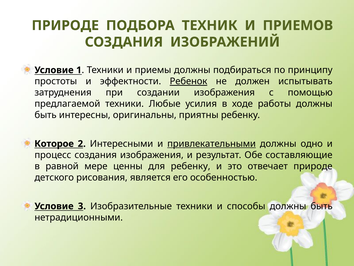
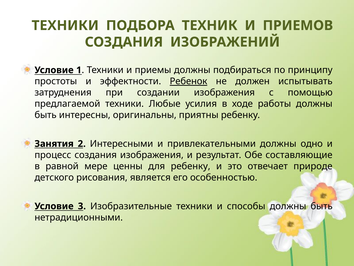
ПРИРОДЕ: ПРИРОДЕ -> ТЕХНИКИ (65, 25)
Которое: Которое -> Занятия (54, 144)
привлекательными underline: present -> none (212, 144)
